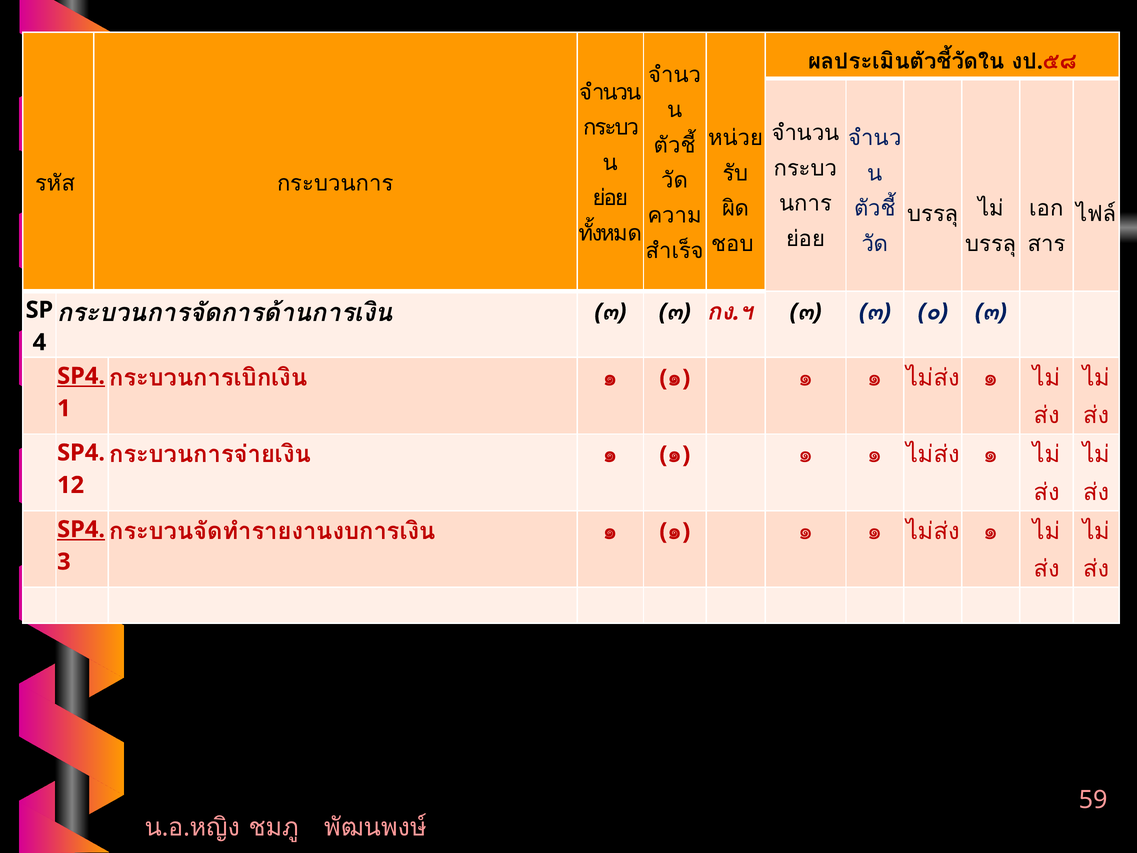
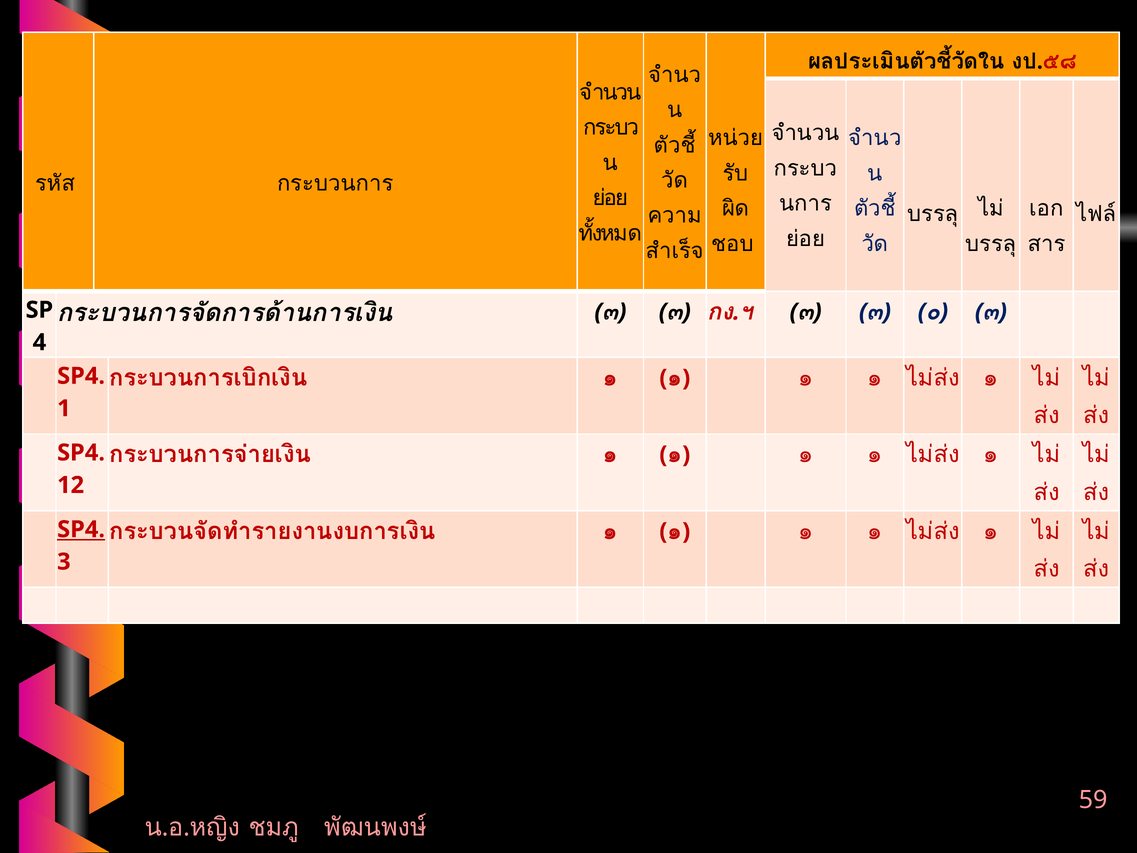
SP4 underline: present -> none (81, 376)
